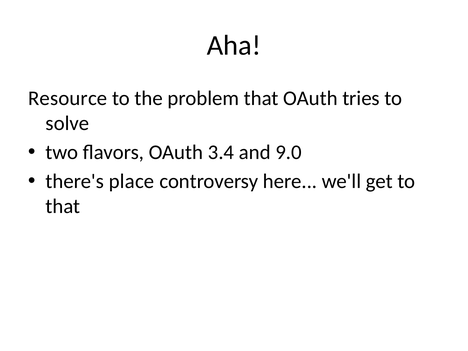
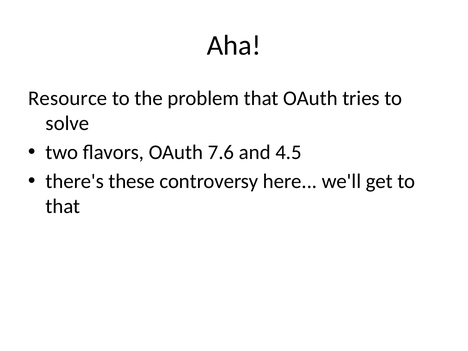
3.4: 3.4 -> 7.6 (221, 152)
9.0: 9.0 -> 4.5 (289, 152)
place: place -> these (132, 181)
